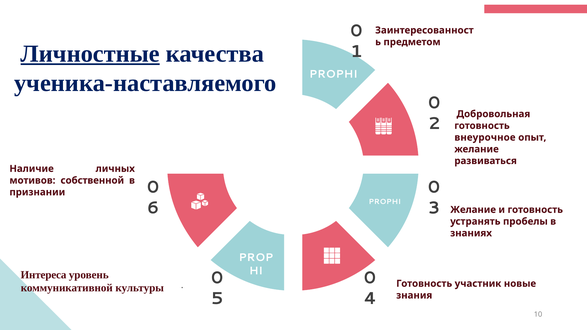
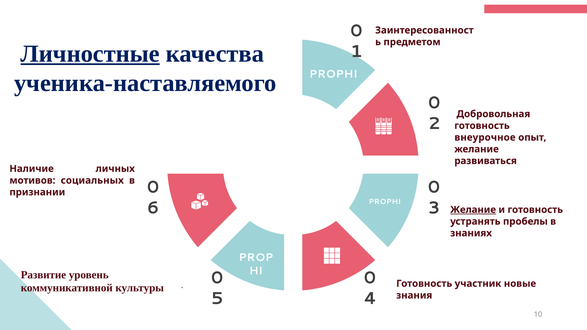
собственной: собственной -> социальных (92, 180)
Желание underline: none -> present (473, 210)
Интереса: Интереса -> Развитие (43, 275)
